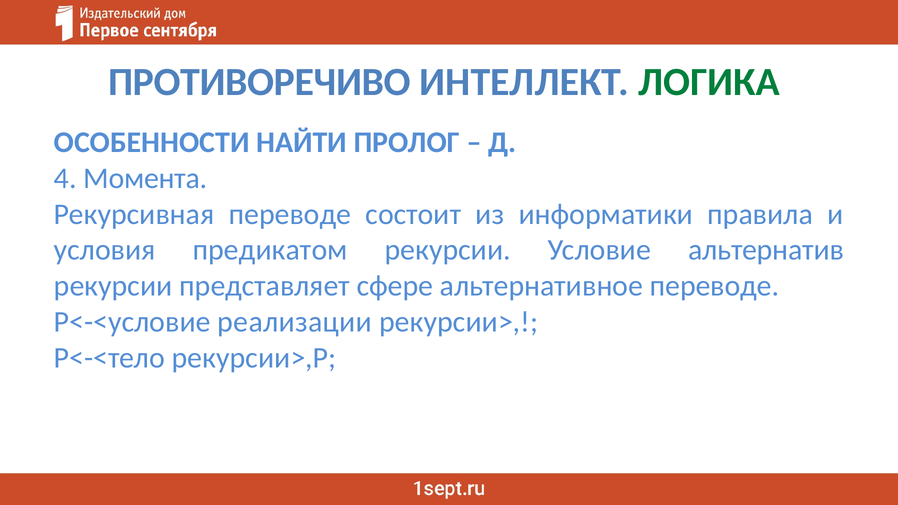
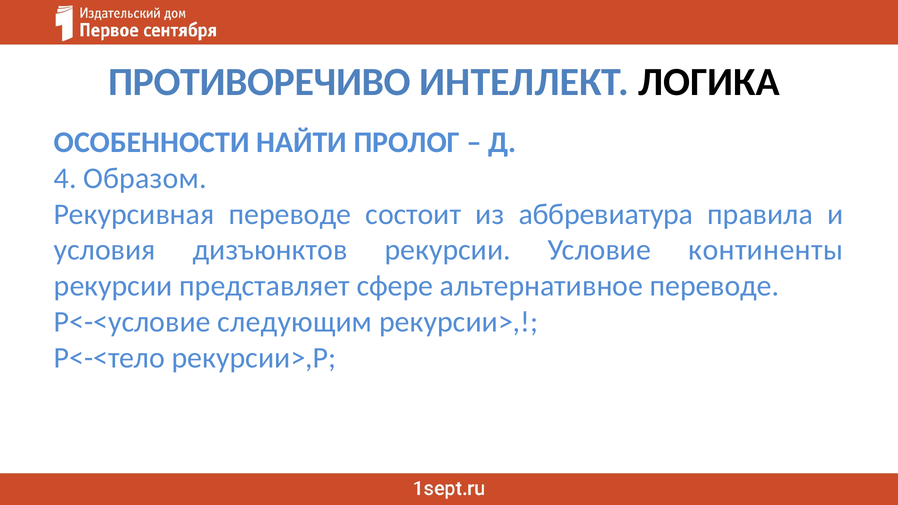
ЛОГИКА colour: green -> black (709, 82)
Момента: Момента -> Образом (145, 178)
информатики: информатики -> аббревиатура (606, 214)
предикатом: предикатом -> дизъюнктов (270, 250)
альтернатив: альтернатив -> континенты (766, 250)
реализации: реализации -> следующим (295, 322)
